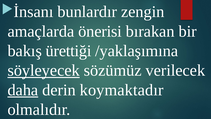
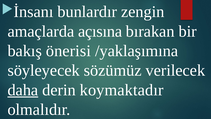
önerisi: önerisi -> açısına (100, 31)
ürettiği: ürettiği -> önerisi (68, 51)
söyleyecek underline: present -> none (44, 70)
